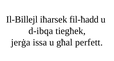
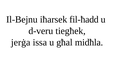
Il-Billejl: Il-Billejl -> Il-Bejnu (22, 19)
d-ibqa: d-ibqa -> d-veru (41, 31)
perfett: perfett -> midħla (89, 42)
